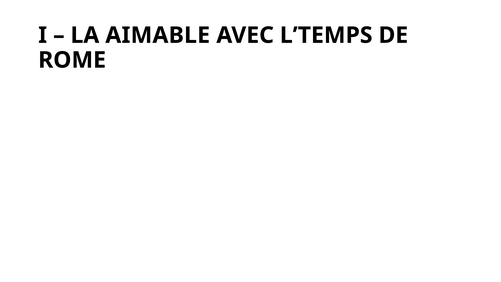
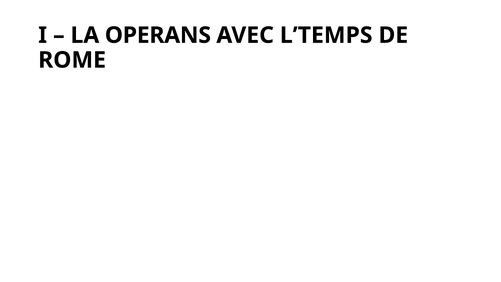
AIMABLE: AIMABLE -> OPERANS (158, 35)
